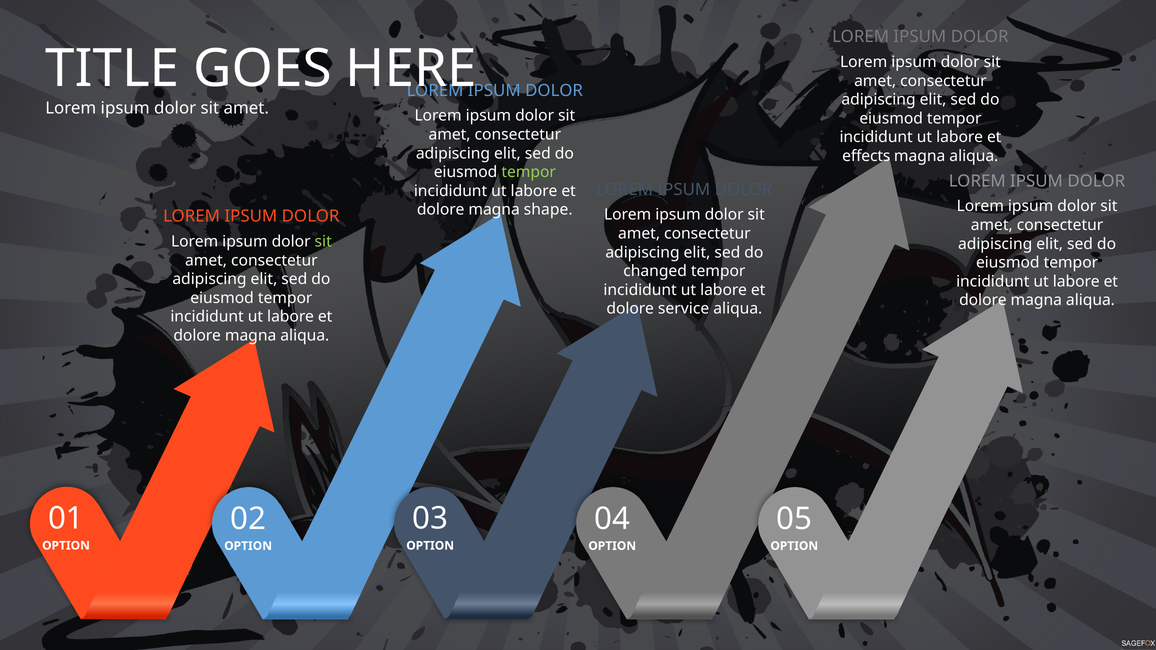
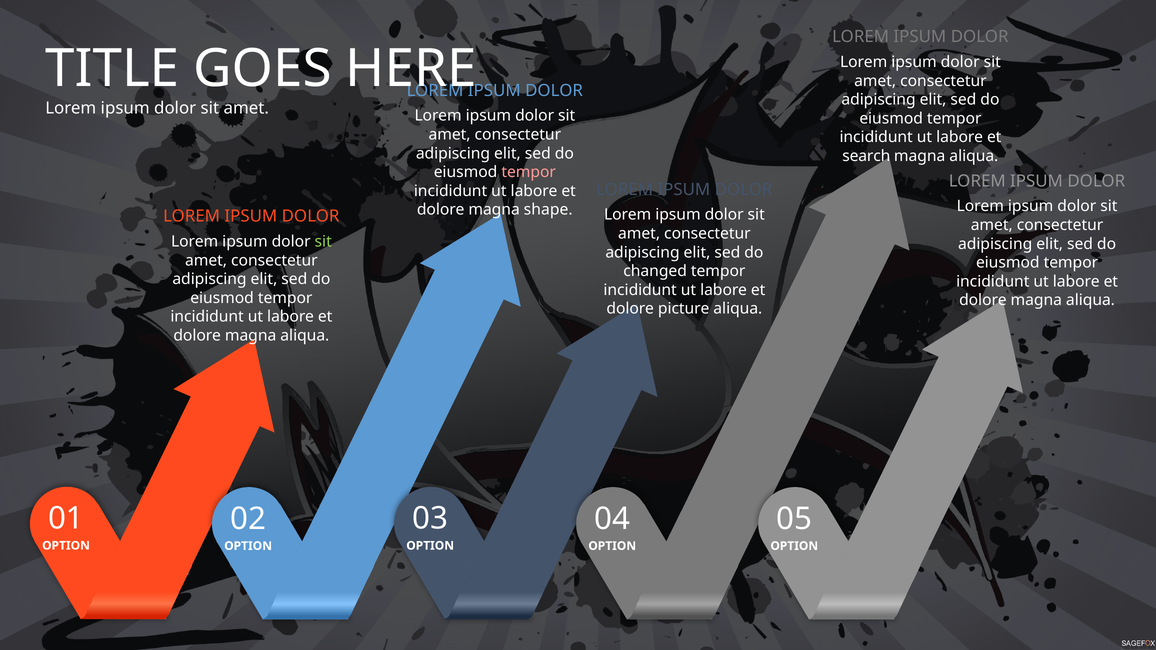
effects: effects -> search (866, 156)
tempor colour: light green -> pink (529, 172)
service: service -> picture (684, 309)
